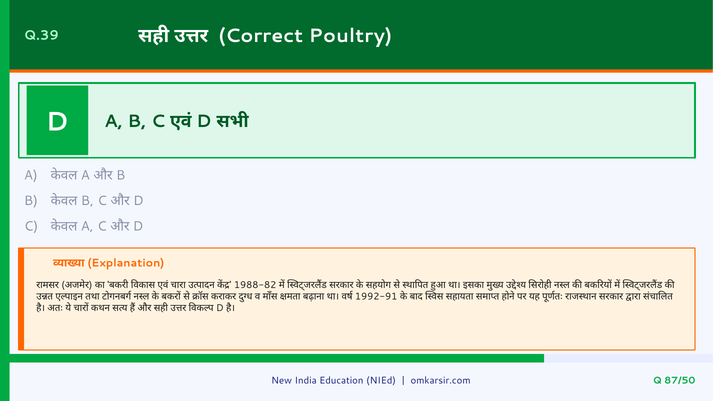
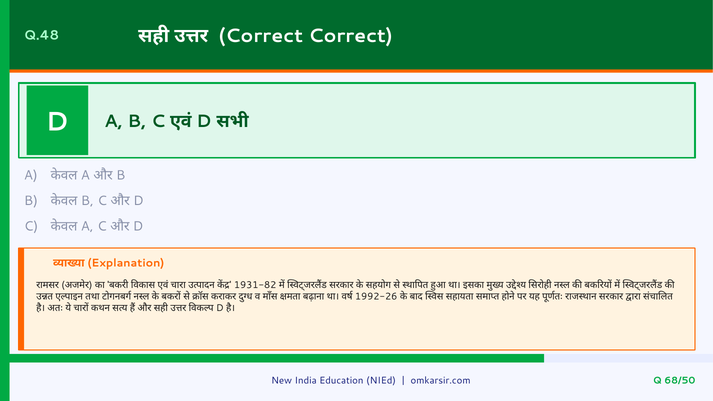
Q.39: Q.39 -> Q.48 (41, 35)
Correct Poultry: Poultry -> Correct (351, 36)
1988-82: 1988-82 -> 1931-82 (255, 285)
1992-91: 1992-91 -> 1992-26 (376, 297)
87/50: 87/50 -> 68/50 (680, 381)
